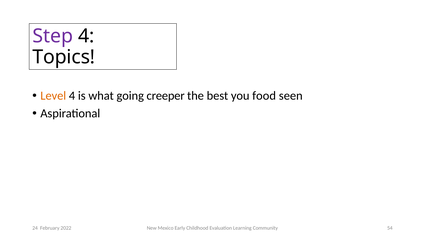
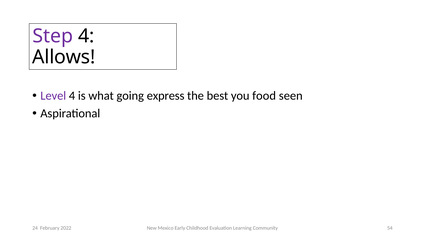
Topics: Topics -> Allows (64, 57)
Level colour: orange -> purple (53, 96)
creeper: creeper -> express (166, 96)
